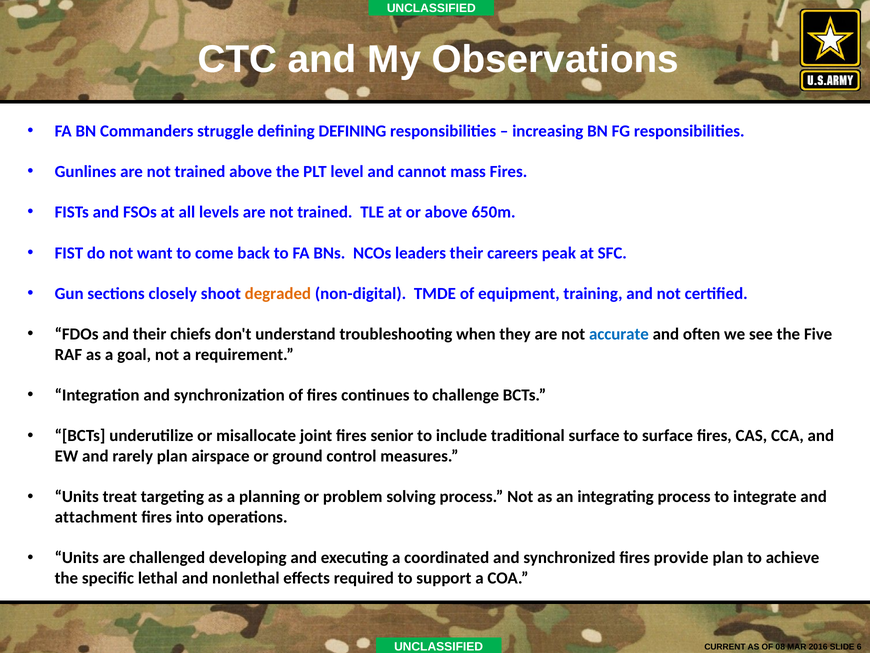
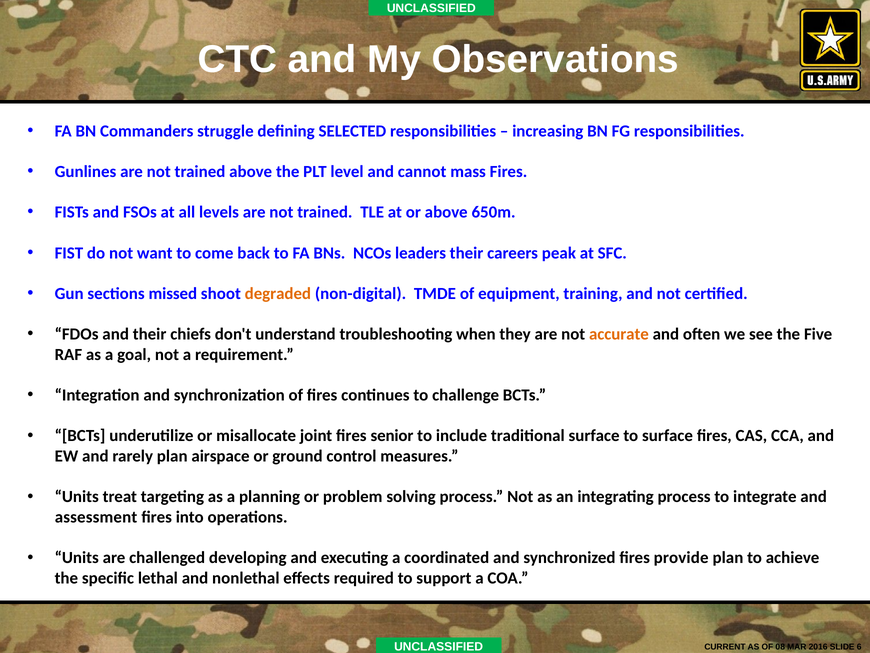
defining DEFINING: DEFINING -> SELECTED (352, 131)
closely: closely -> missed (173, 293)
accurate colour: blue -> orange (619, 334)
attachment: attachment -> assessment (96, 517)
